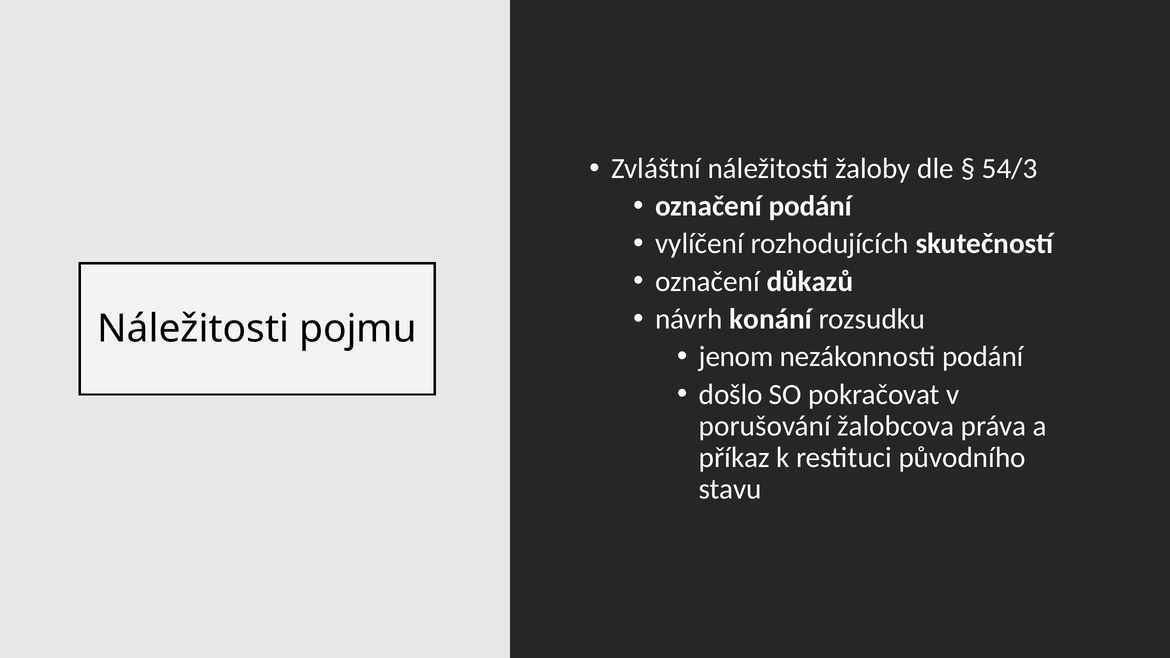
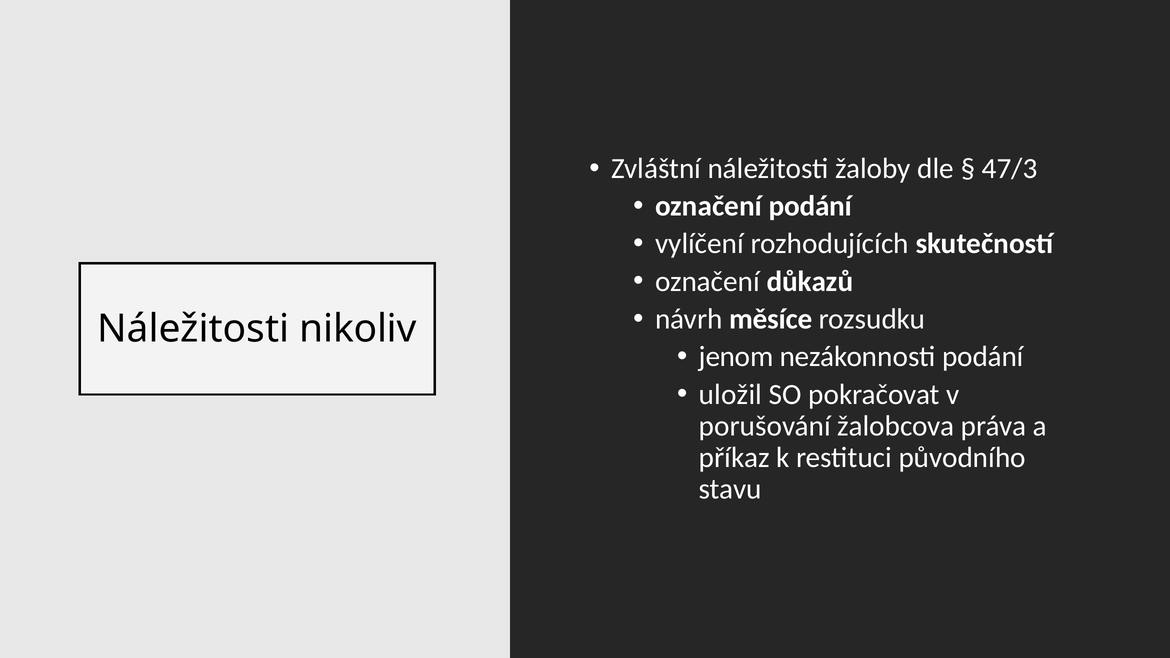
54/3: 54/3 -> 47/3 (1010, 169)
konání: konání -> měsíce (771, 319)
pojmu: pojmu -> nikoliv (358, 329)
došlo: došlo -> uložil (731, 395)
